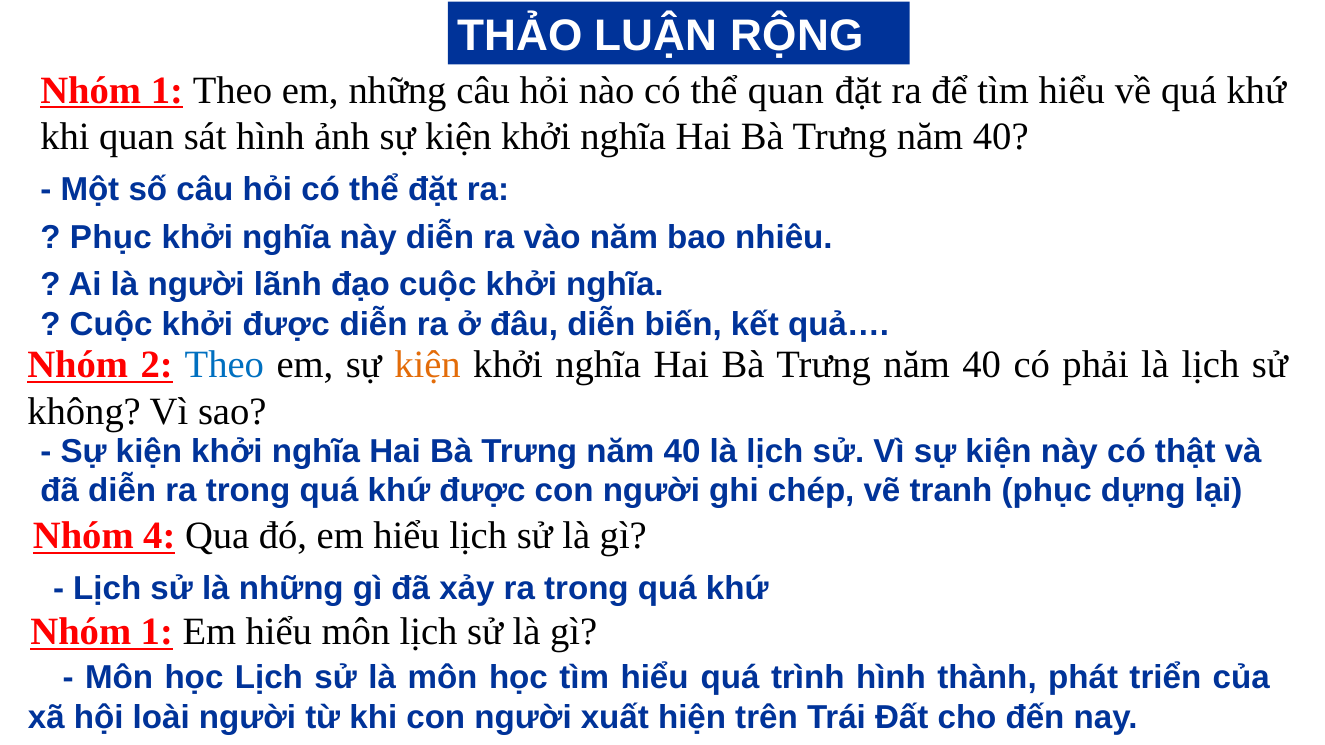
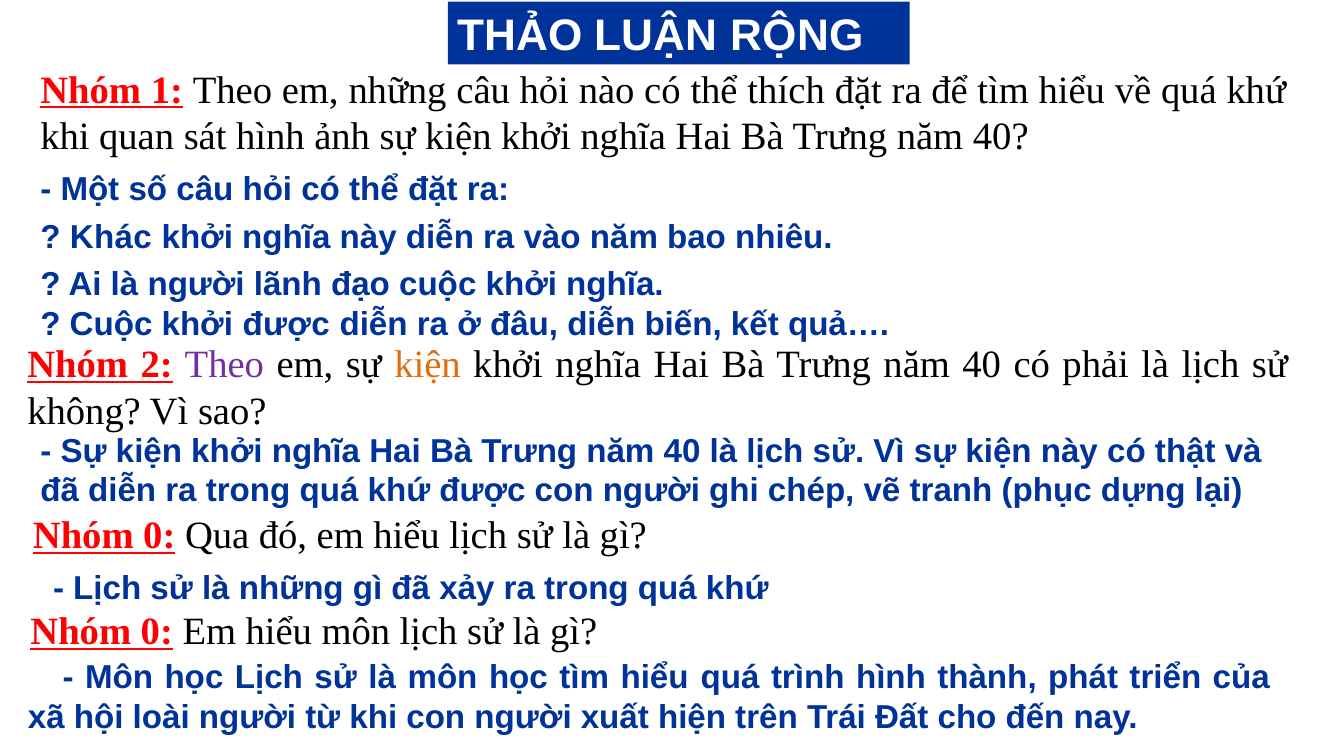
thể quan: quan -> thích (786, 90)
Phục: Phục -> Khác (111, 237)
Theo colour: blue -> purple (224, 365)
4: 4 -> 0 (159, 536)
1: 1 -> 0 (157, 632)
